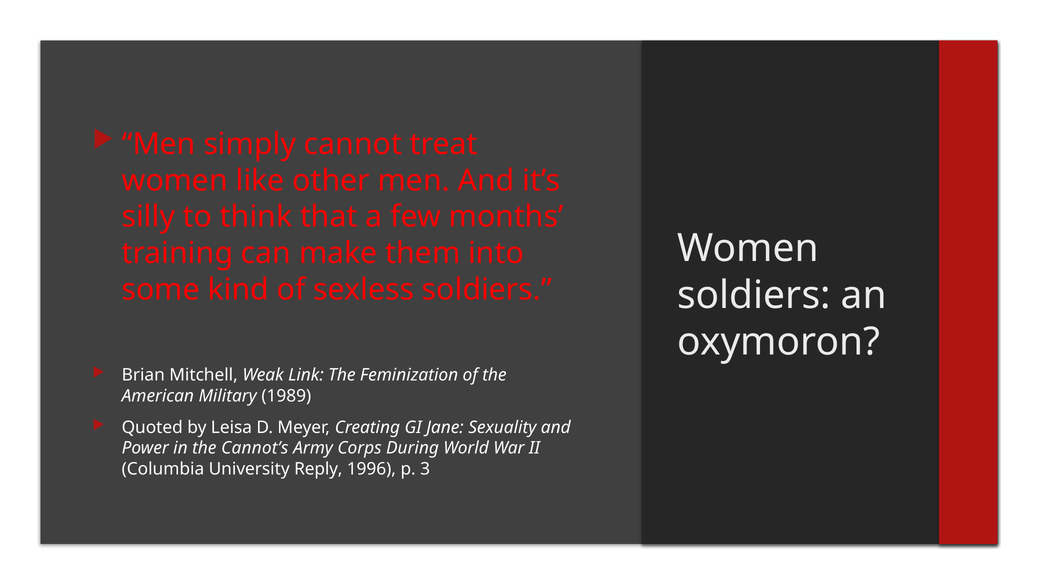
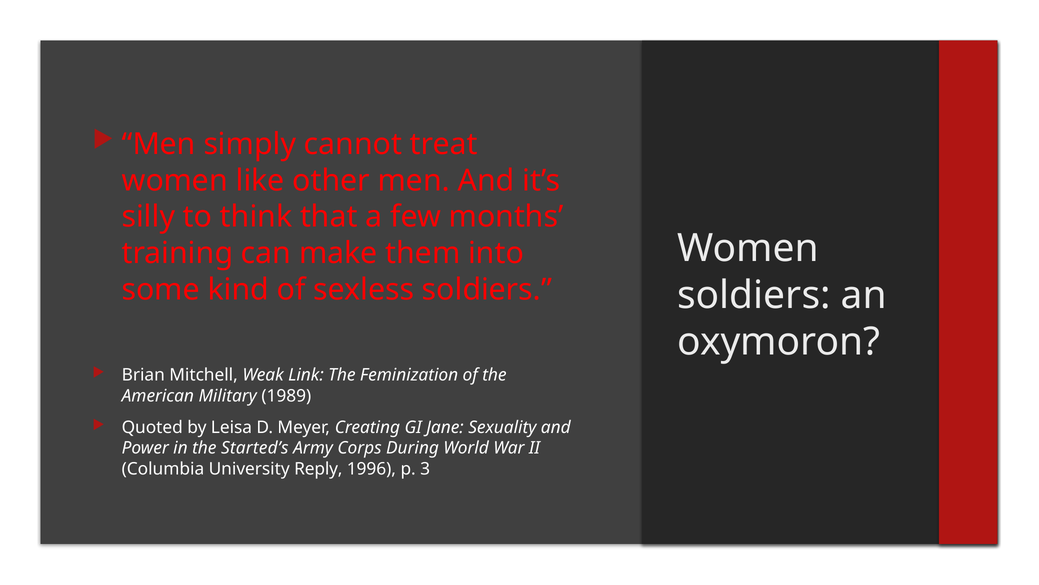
Cannot’s: Cannot’s -> Started’s (255, 448)
